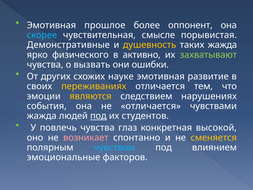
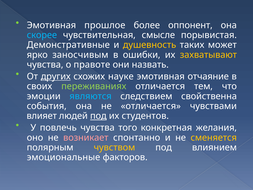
таких жажда: жажда -> может (222, 45)
физического: физического -> заносчивым (80, 55)
активно: активно -> ошибки (142, 55)
захватывают colour: light green -> yellow (208, 55)
вызвать: вызвать -> правоте (92, 65)
ошибки: ошибки -> назвать (150, 65)
других underline: none -> present (56, 76)
развитие: развитие -> отчаяние (208, 76)
переживаниях colour: yellow -> light green (94, 86)
являются colour: yellow -> light blue (91, 96)
нарушениях: нарушениях -> свойственна (209, 96)
жажда: жажда -> влияет (42, 116)
глаз: глаз -> того (128, 128)
высокой: высокой -> желания (216, 128)
чувством colour: light blue -> yellow (114, 147)
